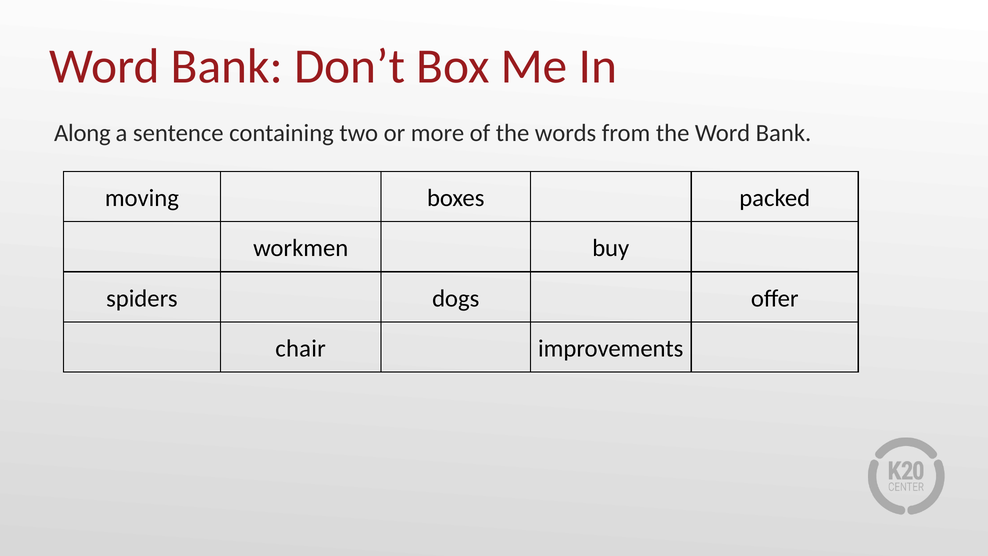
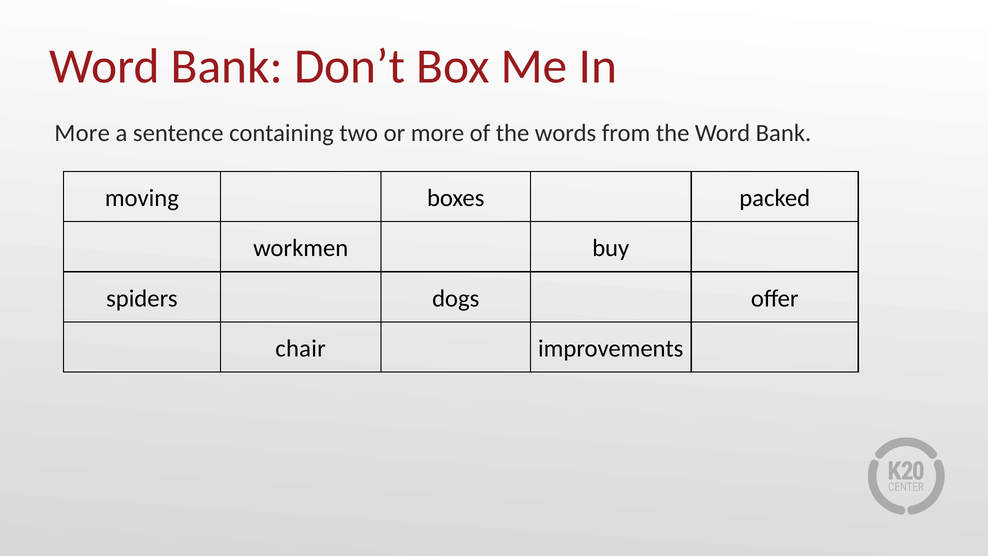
Along: Along -> More (82, 133)
